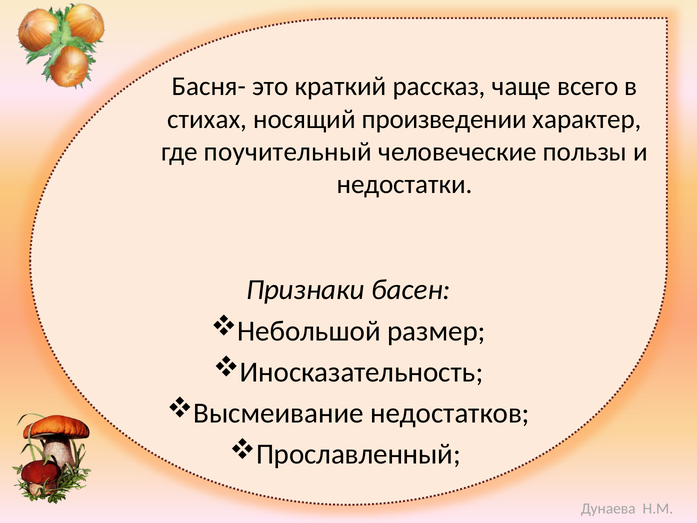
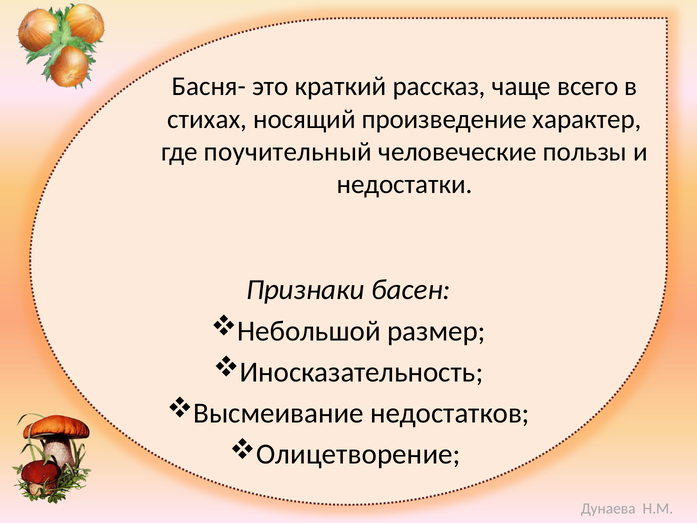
произведении: произведении -> произведение (444, 119)
Прославленный: Прославленный -> Олицетворение (358, 454)
